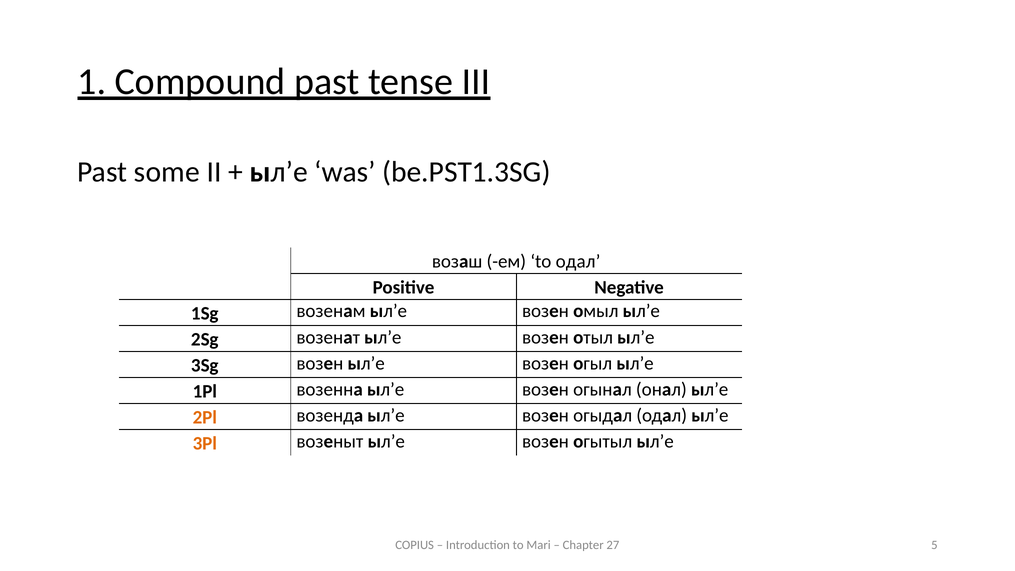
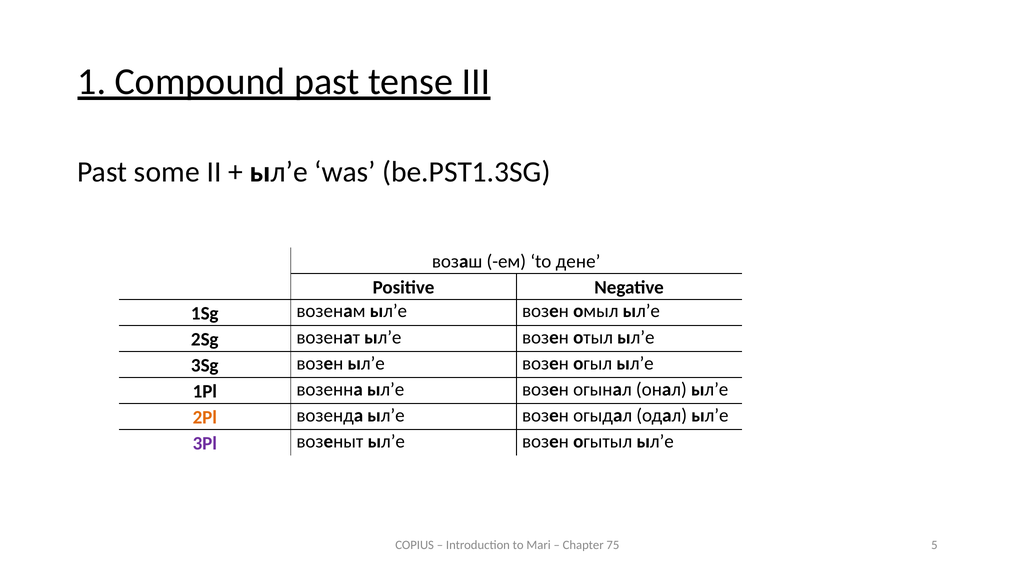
to одал: одал -> дене (578, 261)
3Pl colour: orange -> purple (205, 444)
27: 27 -> 75 (613, 545)
